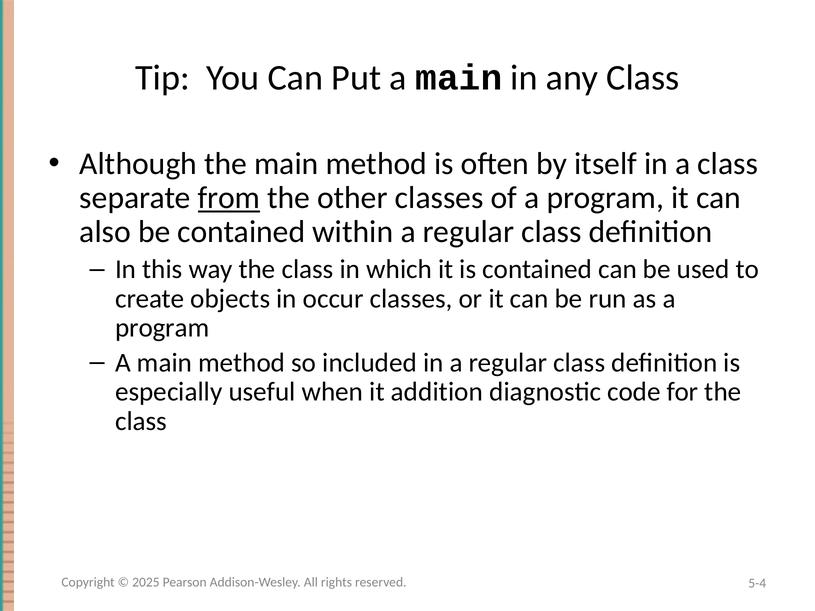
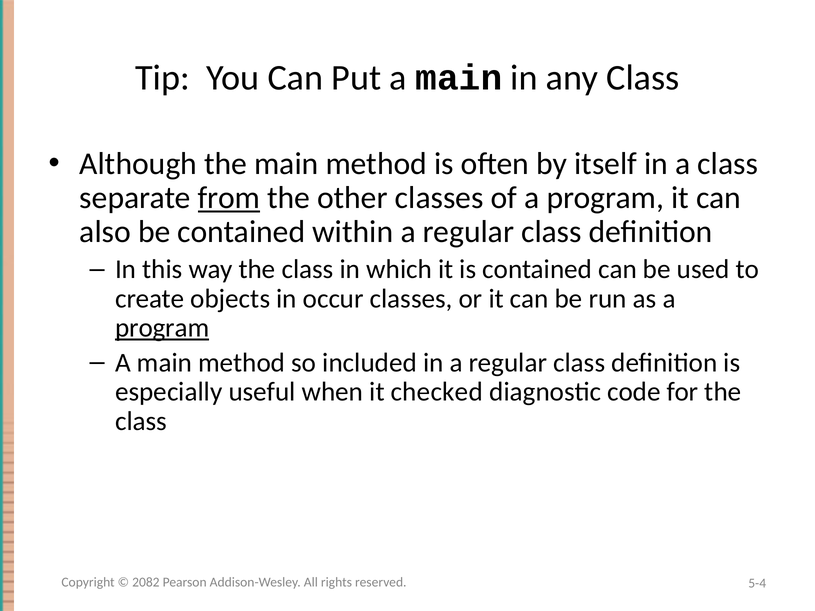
program underline: none -> present (162, 328)
addition: addition -> checked (437, 392)
2025: 2025 -> 2082 (146, 582)
